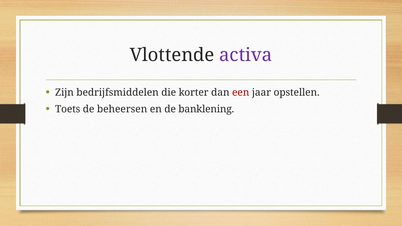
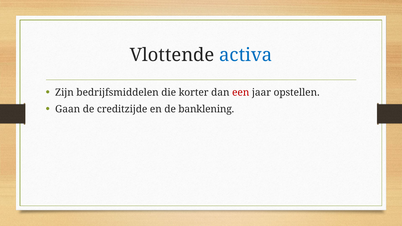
activa colour: purple -> blue (246, 55)
Toets: Toets -> Gaan (68, 109)
beheersen: beheersen -> creditzijde (122, 109)
